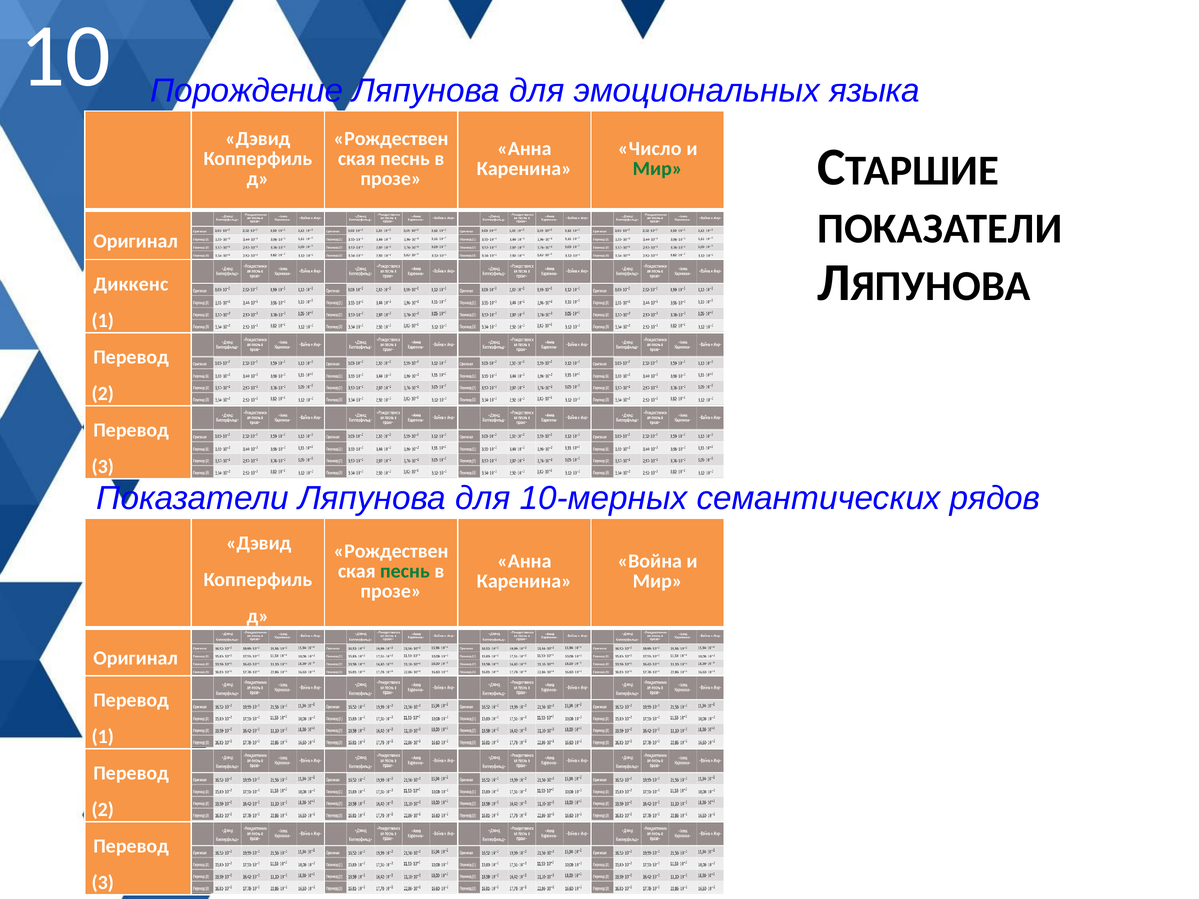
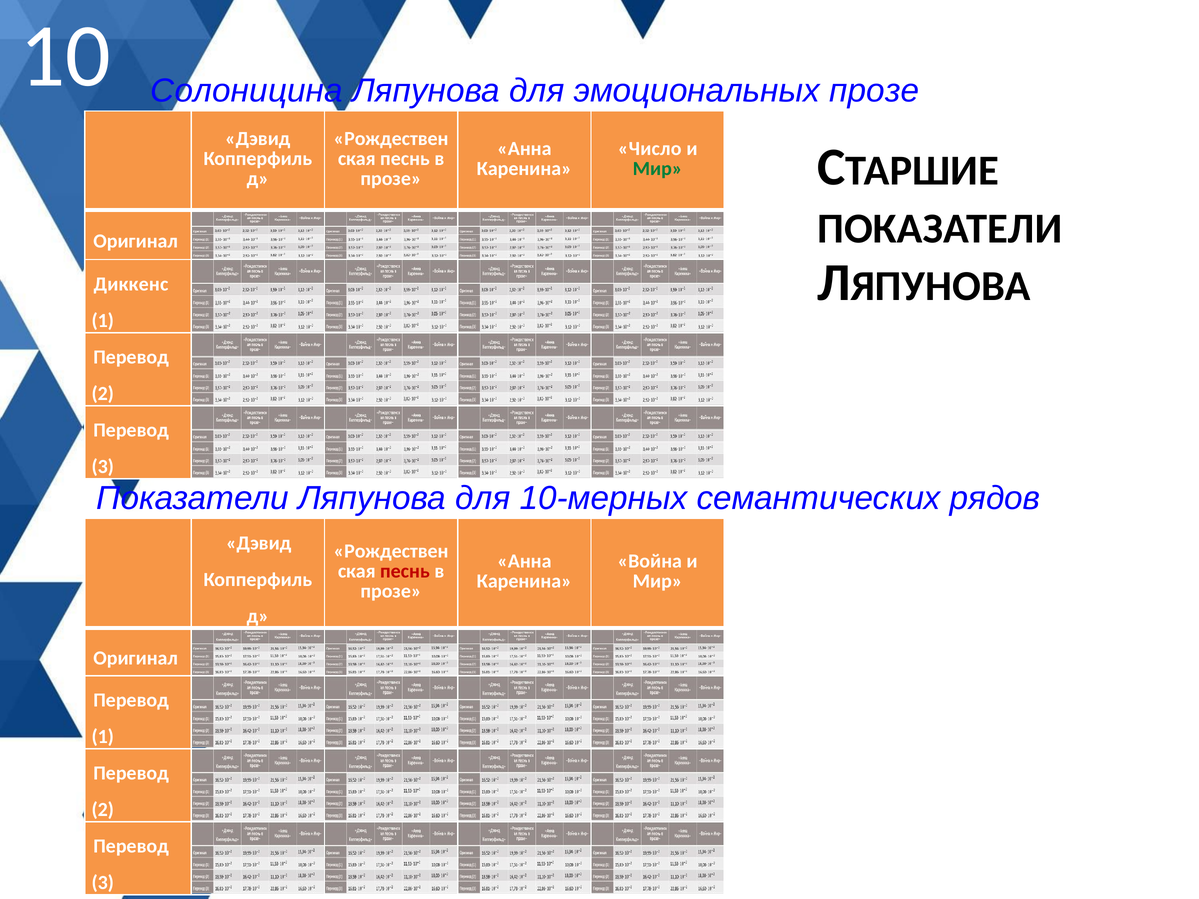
Порождение: Порождение -> Солоницина (247, 91)
эмоциональных языка: языка -> прозе (874, 91)
песнь colour: green -> red (405, 571)
